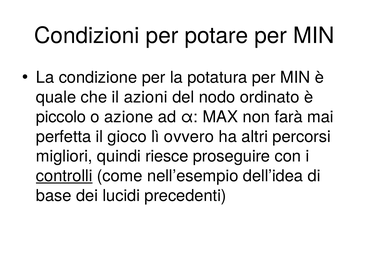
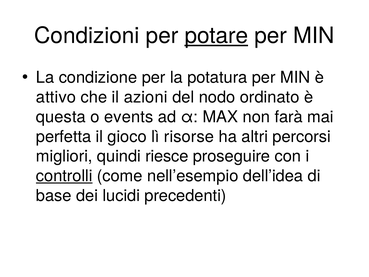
potare underline: none -> present (216, 36)
quale: quale -> attivo (56, 97)
piccolo: piccolo -> questa (61, 117)
azione: azione -> events (129, 117)
ovvero: ovvero -> risorse (189, 136)
